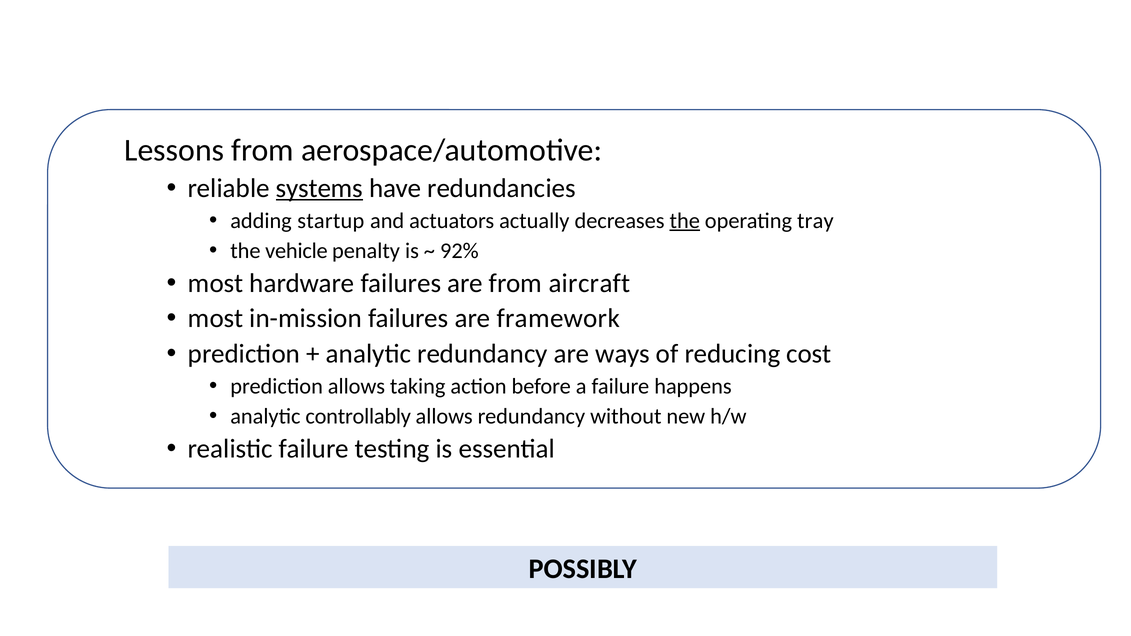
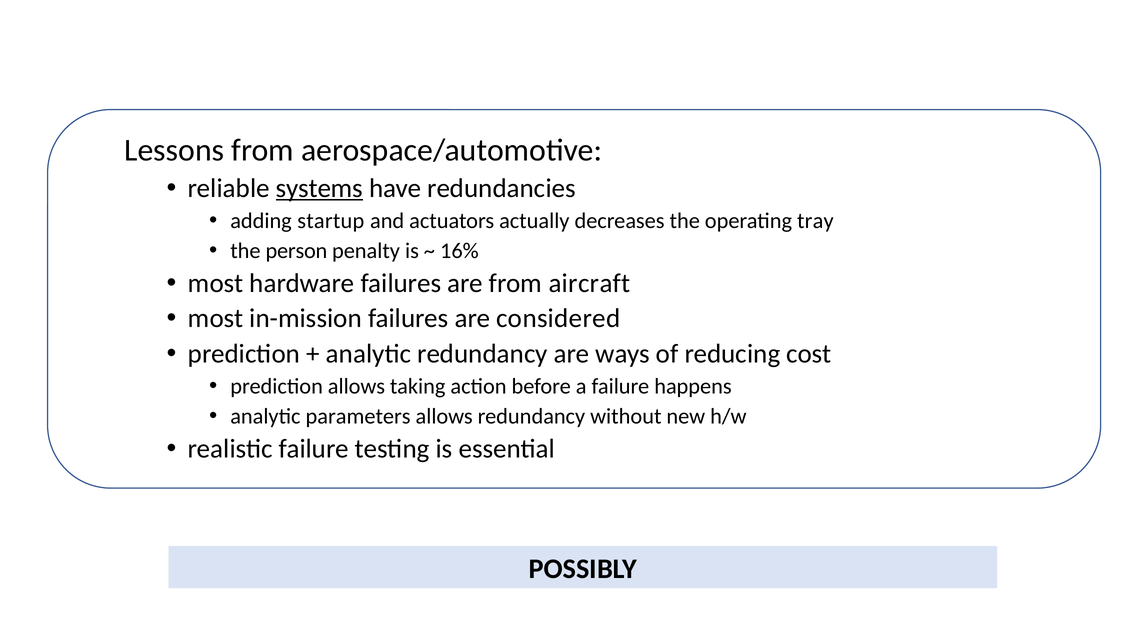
the underline: present -> none (685, 221)
vehicle: vehicle -> person (296, 251)
92%: 92% -> 16% (459, 251)
framework: framework -> considered (558, 319)
controllably: controllably -> parameters (358, 416)
